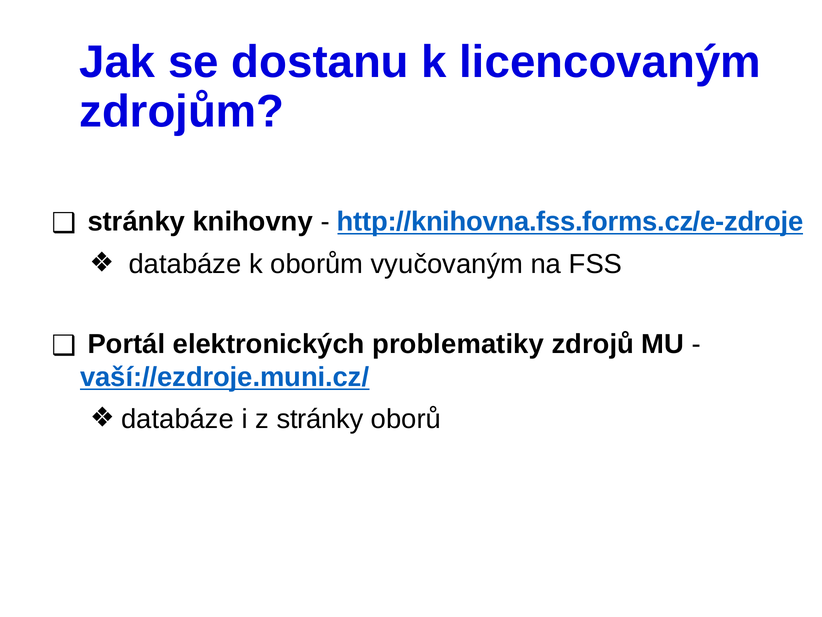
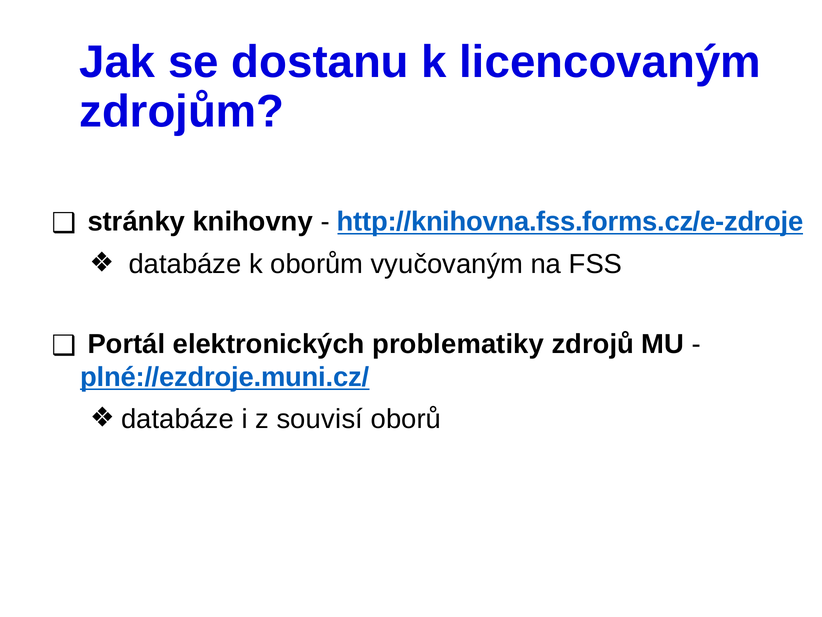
vaší://ezdroje.muni.cz/: vaší://ezdroje.muni.cz/ -> plné://ezdroje.muni.cz/ (225, 377)
z stránky: stránky -> souvisí (320, 419)
